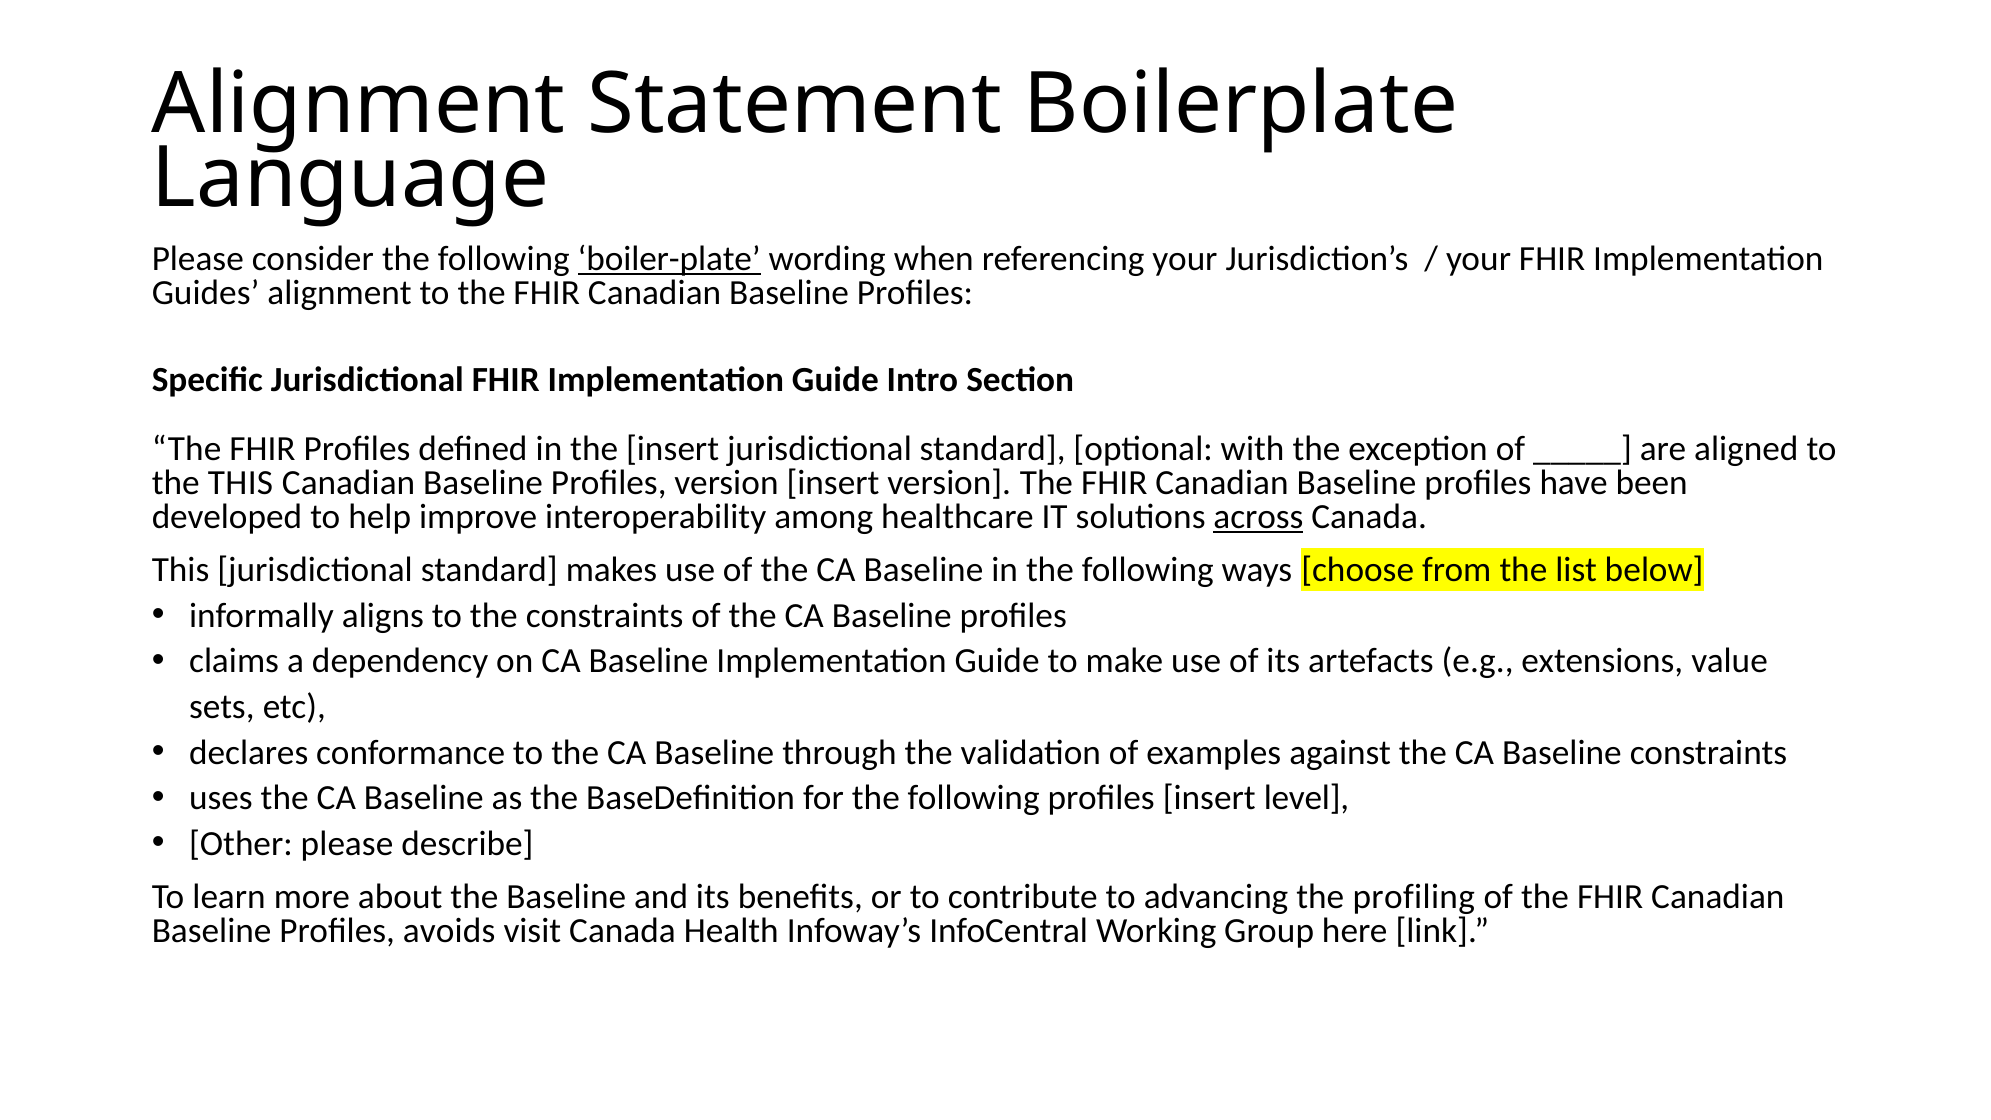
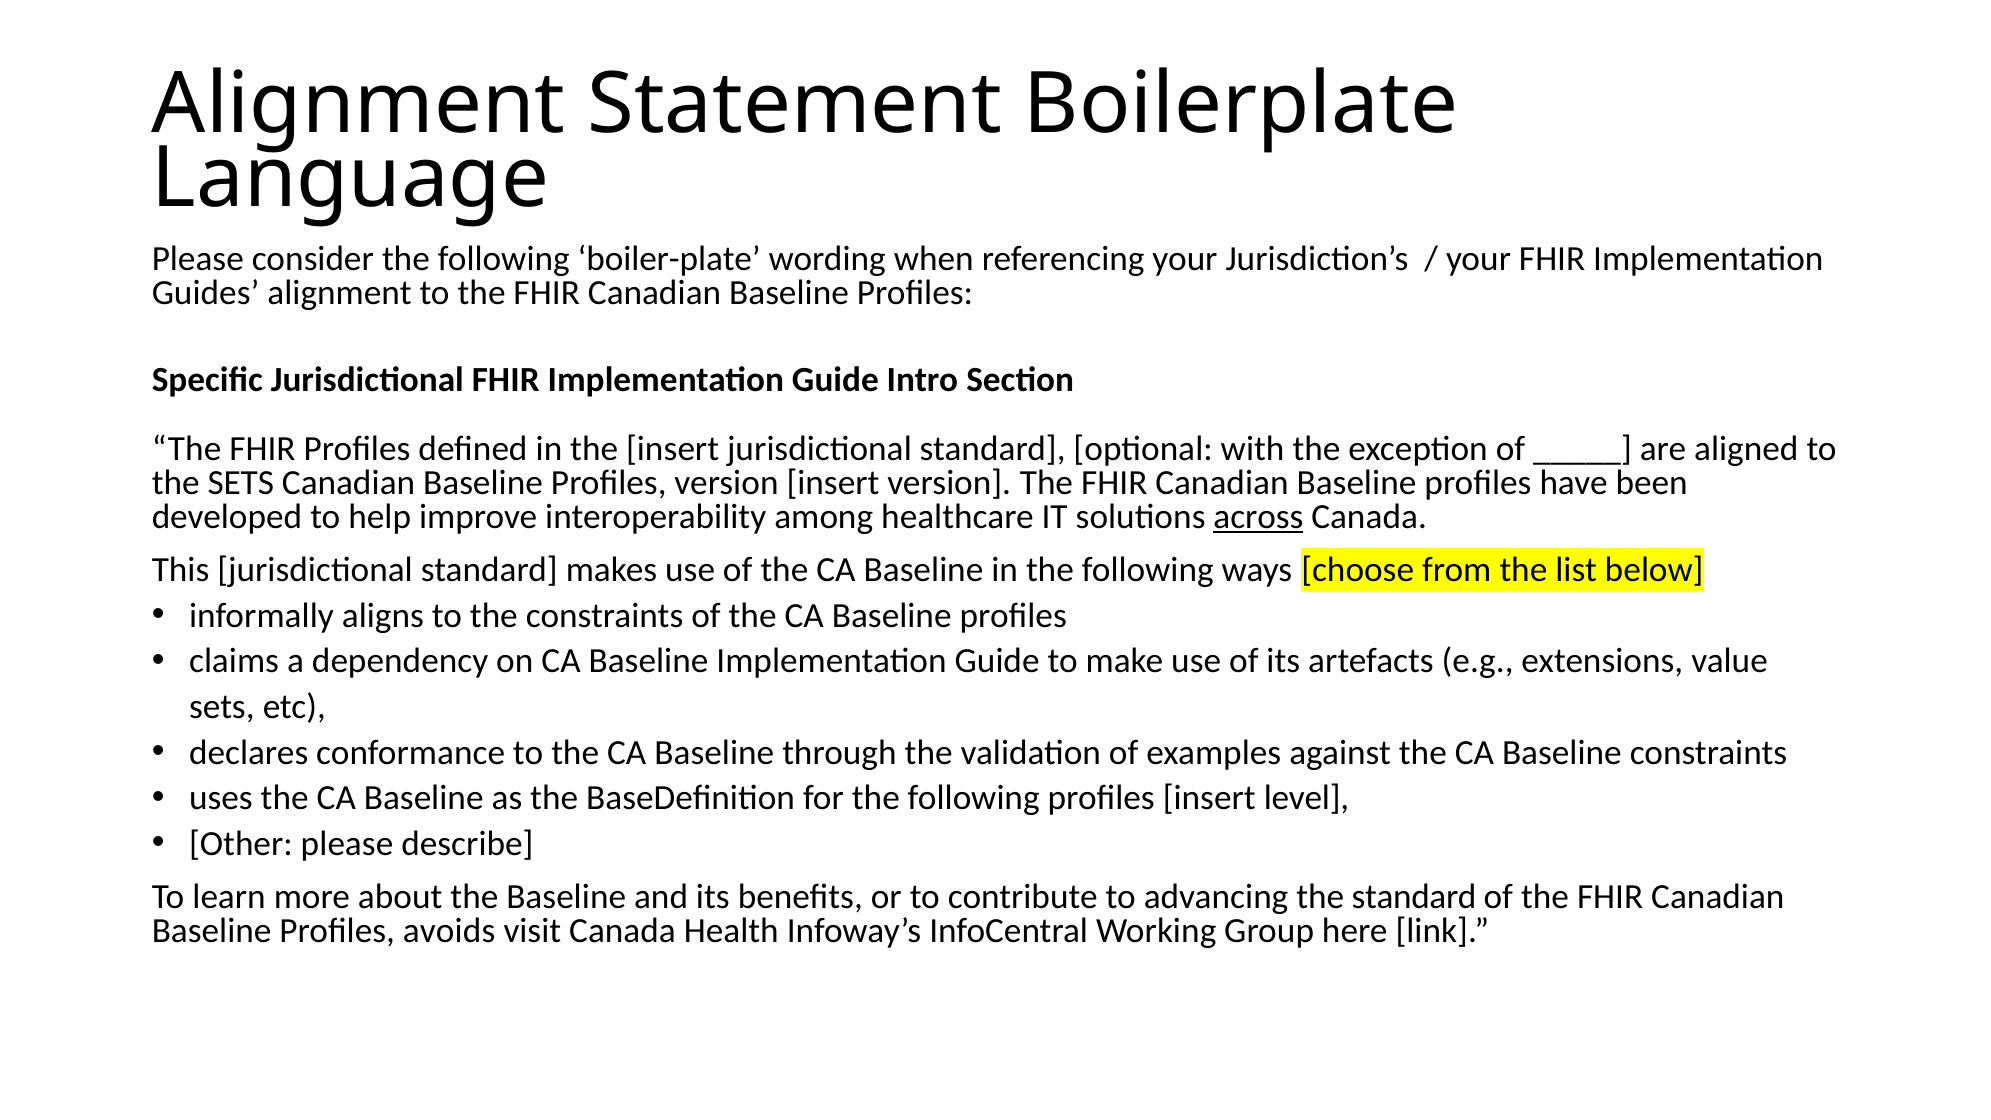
boiler-plate underline: present -> none (669, 258)
the THIS: THIS -> SETS (241, 483)
the profiling: profiling -> standard (1414, 897)
